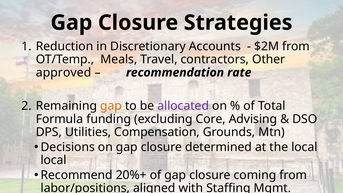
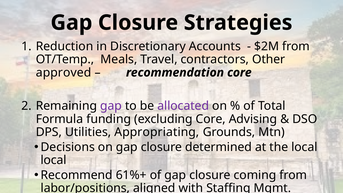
recommendation rate: rate -> core (239, 73)
gap colour: orange -> purple (111, 106)
Compensation: Compensation -> Appropriating (157, 132)
20%+: 20%+ -> 61%+ (131, 175)
